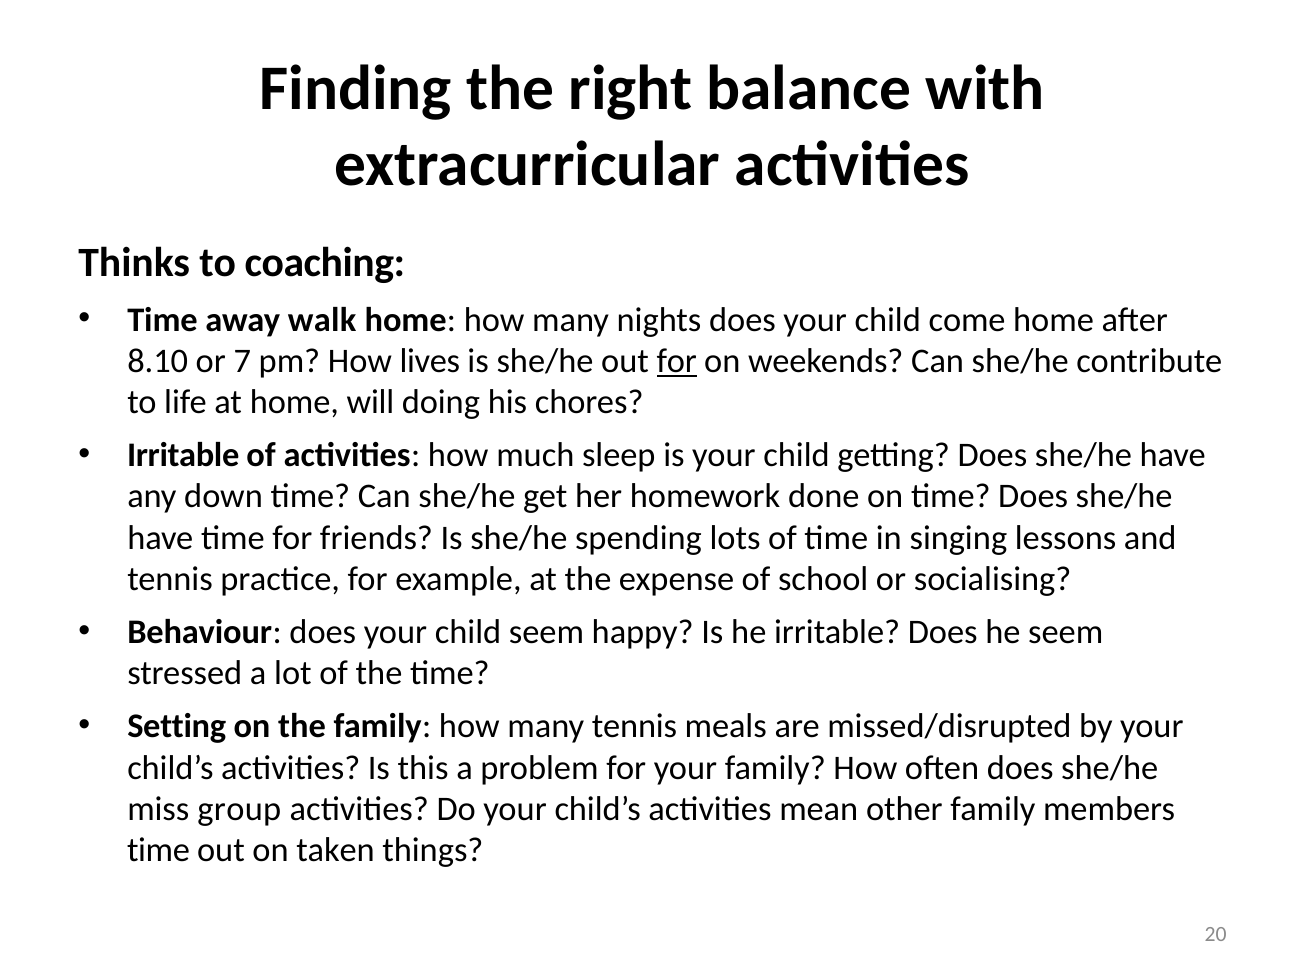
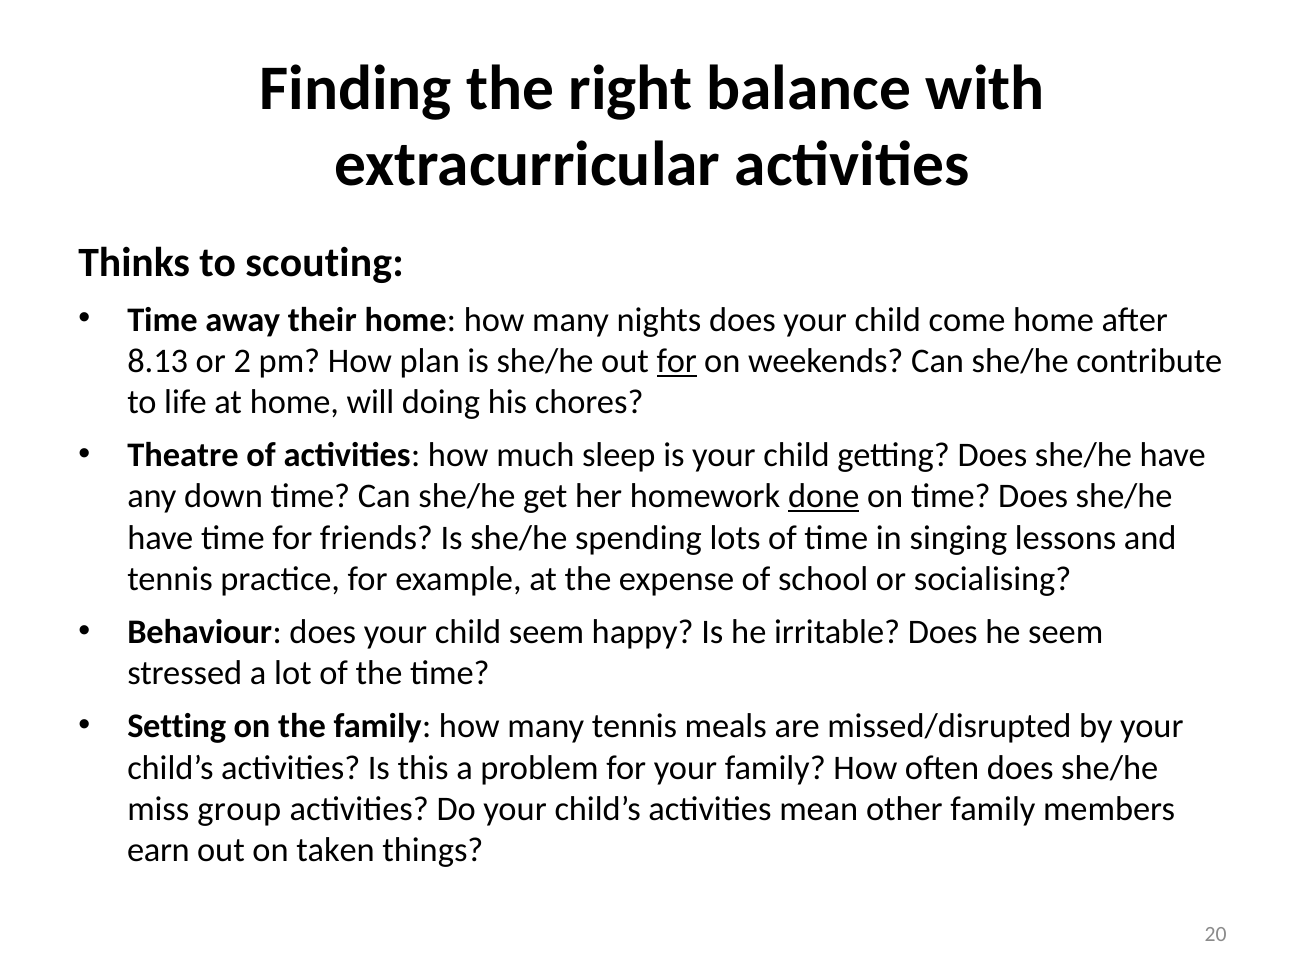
coaching: coaching -> scouting (325, 263)
walk: walk -> their (322, 320)
8.10: 8.10 -> 8.13 (158, 361)
7: 7 -> 2 (242, 361)
lives: lives -> plan (430, 361)
Irritable: Irritable -> Theatre (183, 455)
done underline: none -> present (824, 496)
time: time -> earn (159, 850)
